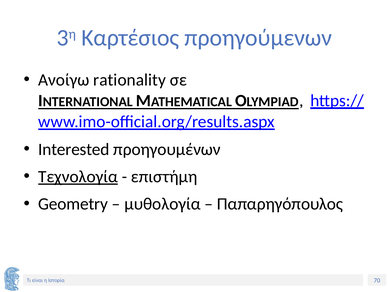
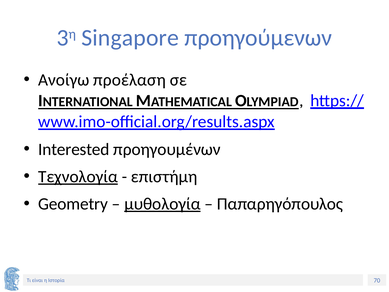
Καρτέσιος: Καρτέσιος -> Singapore (130, 38)
rationality: rationality -> προέλαση (130, 80)
μυθολογία underline: none -> present (162, 204)
